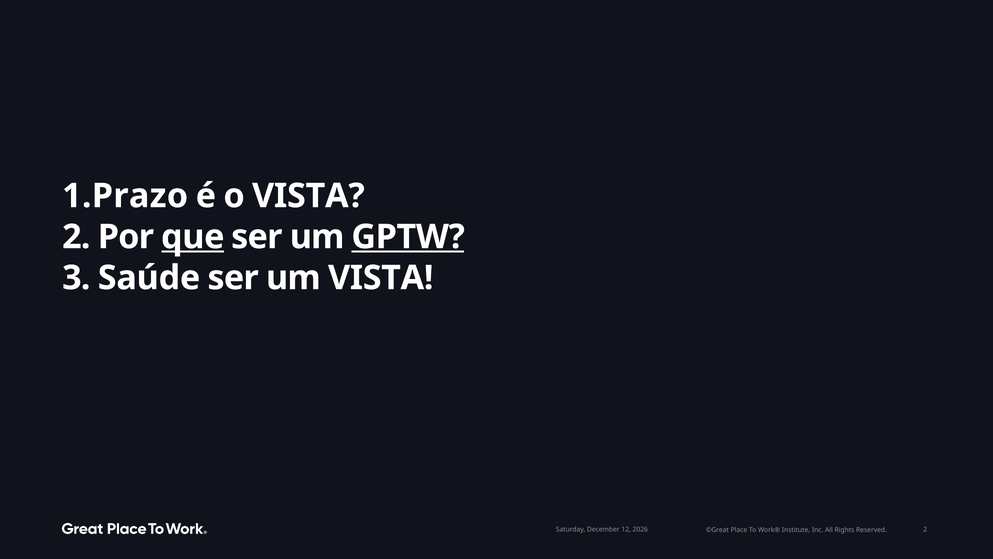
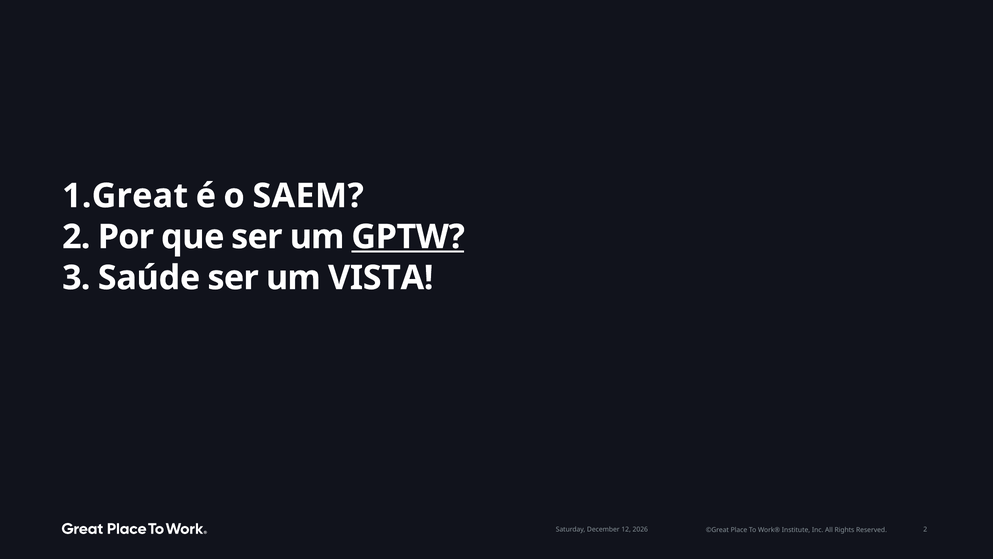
1.Prazo: 1.Prazo -> 1.Great (125, 196)
o VISTA: VISTA -> SAEM (308, 196)
que underline: present -> none (193, 237)
